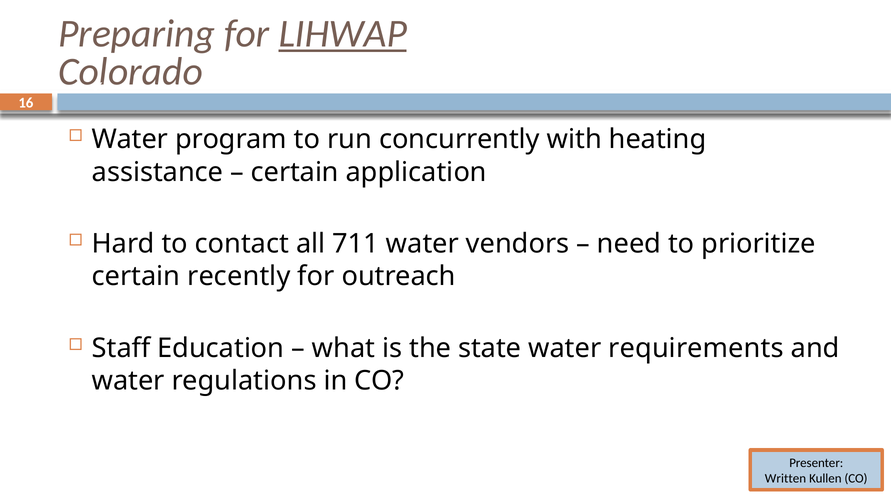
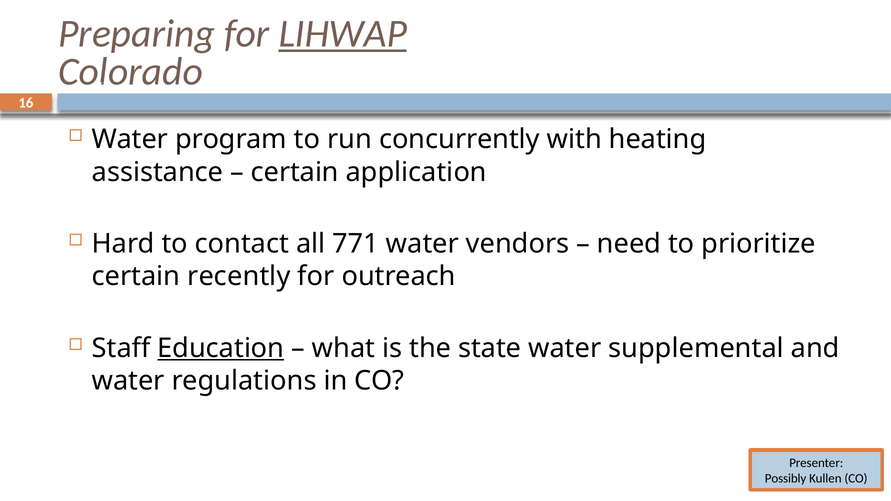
711: 711 -> 771 (356, 244)
Education underline: none -> present (221, 348)
requirements: requirements -> supplemental (696, 348)
Written: Written -> Possibly (786, 479)
